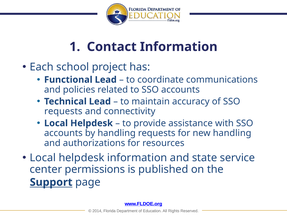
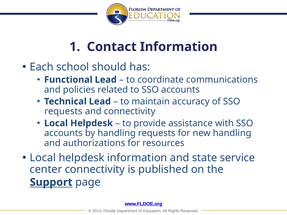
project: project -> should (109, 67)
center permissions: permissions -> connectivity (95, 170)
